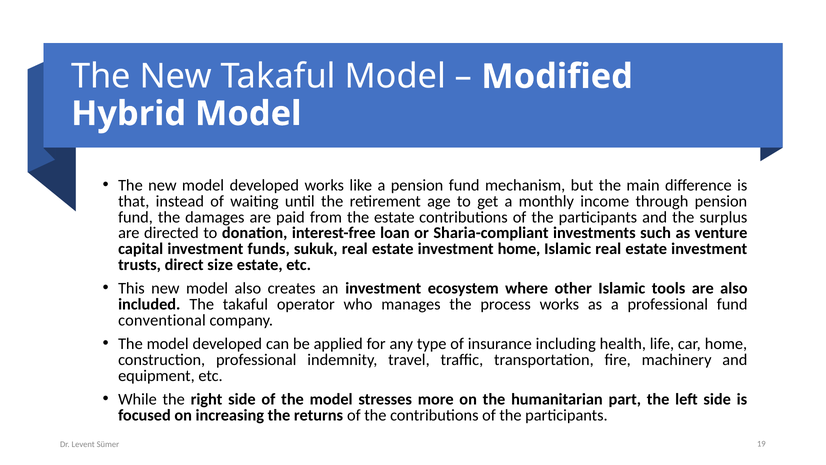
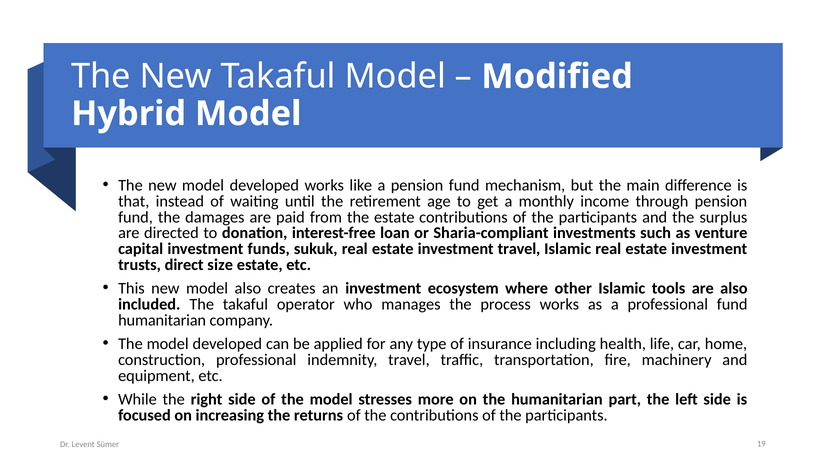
investment home: home -> travel (519, 249)
conventional: conventional -> humanitarian (162, 320)
